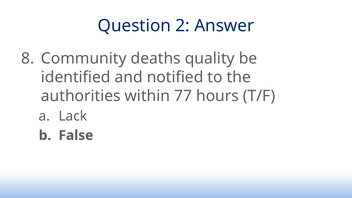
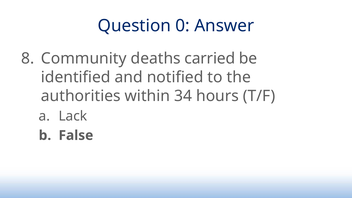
2: 2 -> 0 (183, 26)
quality: quality -> carried (210, 58)
77: 77 -> 34 (183, 96)
